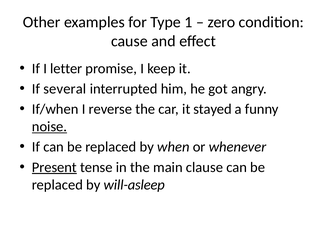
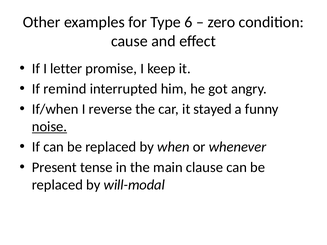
1: 1 -> 6 (188, 22)
several: several -> remind (65, 89)
Present underline: present -> none (54, 167)
will-asleep: will-asleep -> will-modal (134, 185)
